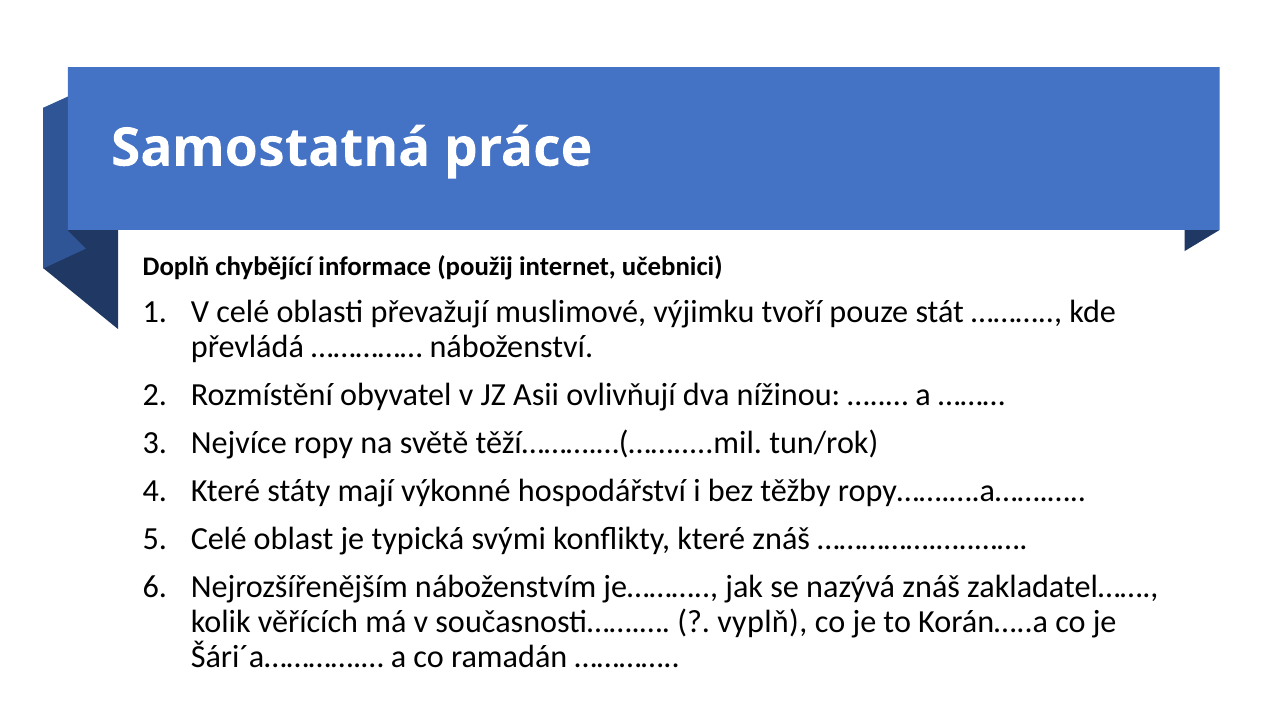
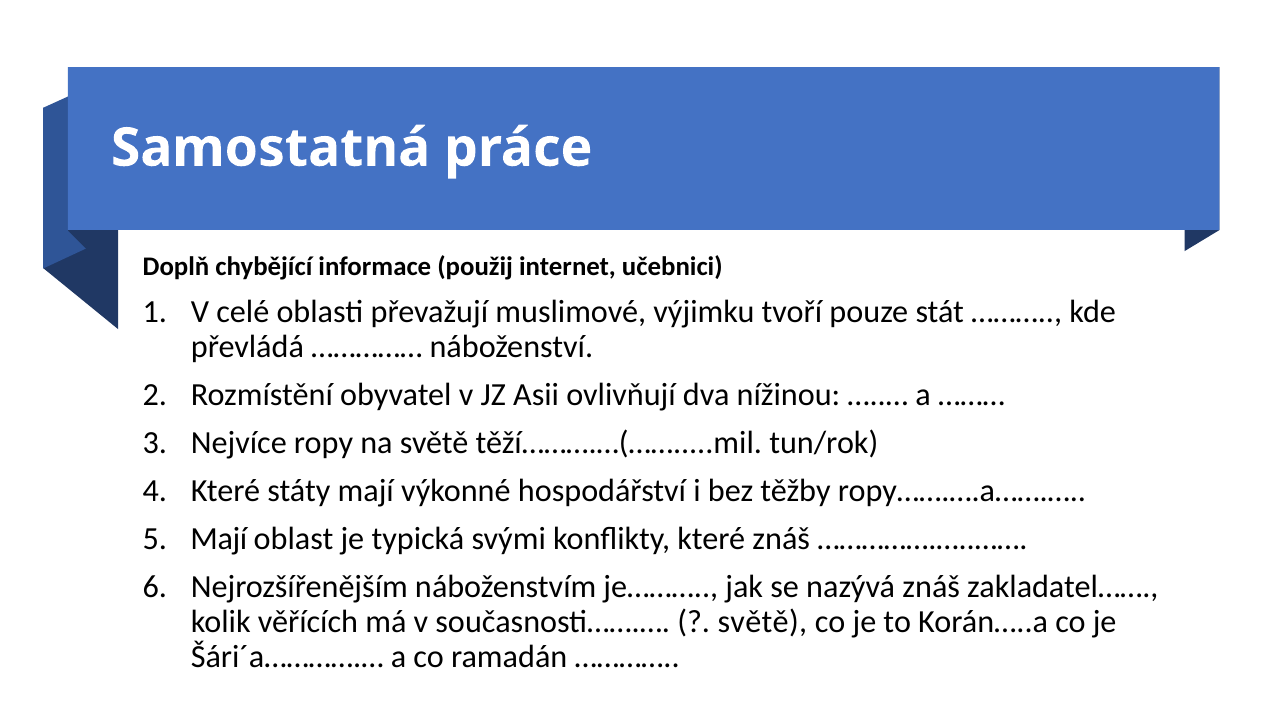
Celé: Celé -> Mají (219, 539)
vyplň: vyplň -> světě (762, 622)
